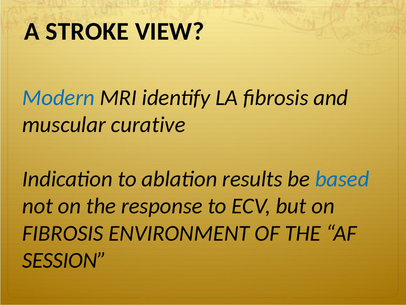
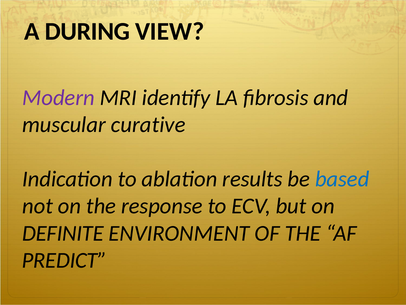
STROKE: STROKE -> DURING (87, 31)
Modern colour: blue -> purple (58, 98)
FIBROSIS: FIBROSIS -> DEFINITE (63, 233)
SESSION: SESSION -> PREDICT (64, 260)
